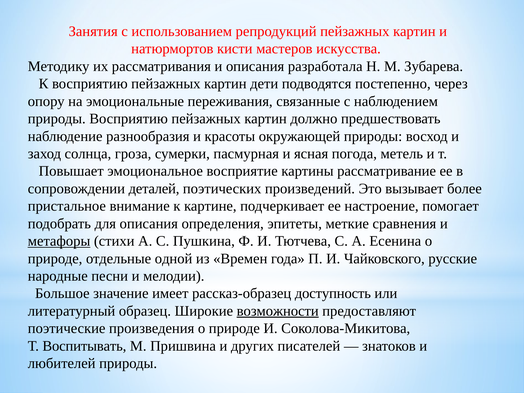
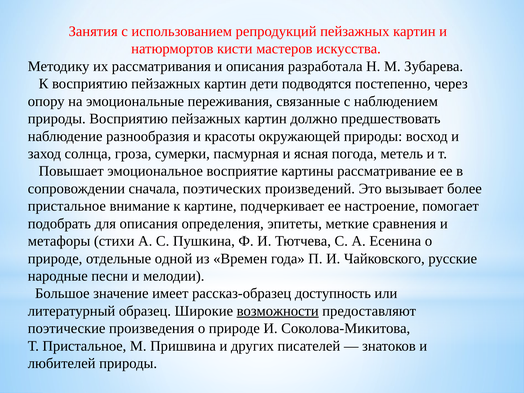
деталей: деталей -> сначала (154, 189)
метафоры underline: present -> none (59, 241)
Т Воспитывать: Воспитывать -> Пристальное (84, 346)
